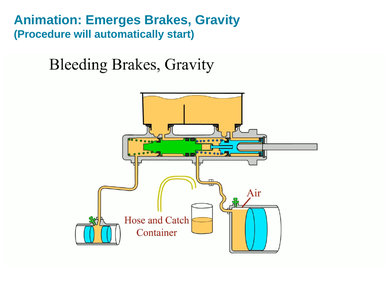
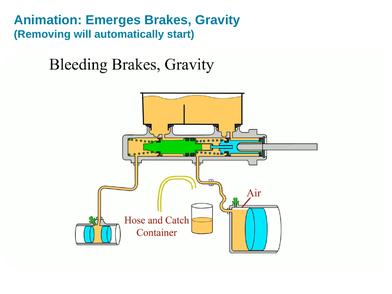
Procedure: Procedure -> Removing (42, 34)
